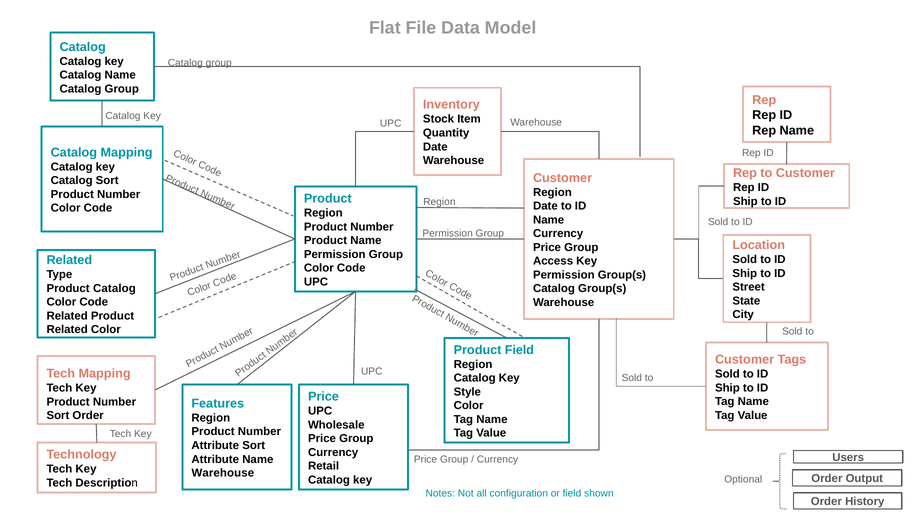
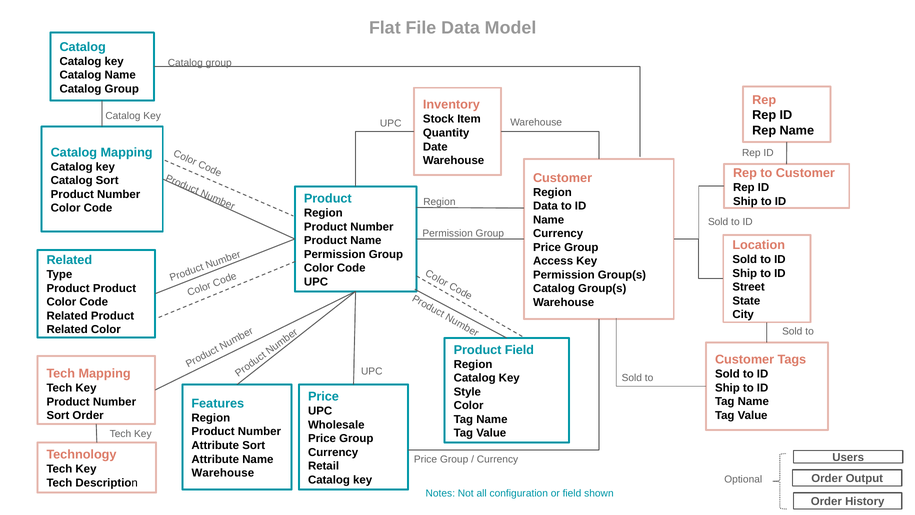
Date: Date -> Data (545, 206)
Product Catalog: Catalog -> Product (114, 288)
